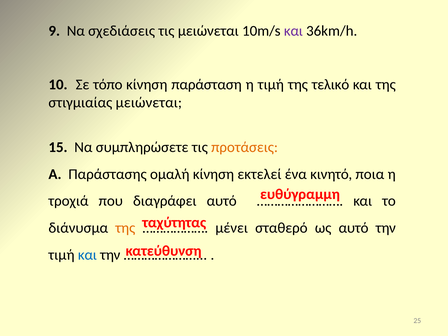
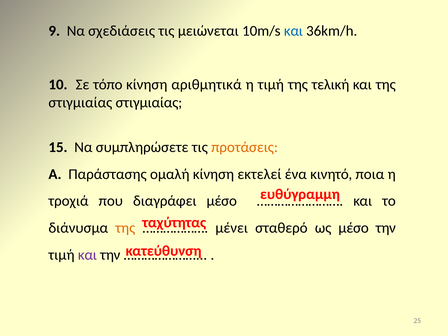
και colour: purple -> blue (293, 31)
παράσταση: παράσταση -> αριθμητικά (206, 85)
τελικό: τελικό -> τελική (330, 85)
στιγμιαίας μειώνεται: μειώνεται -> στιγμιαίας (149, 102)
διαγράφει αυτό: αυτό -> μέσο (222, 201)
ως αυτό: αυτό -> μέσο (354, 228)
και colour: blue -> purple (87, 255)
